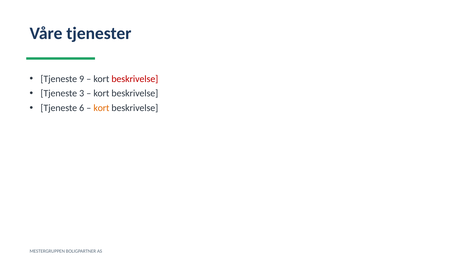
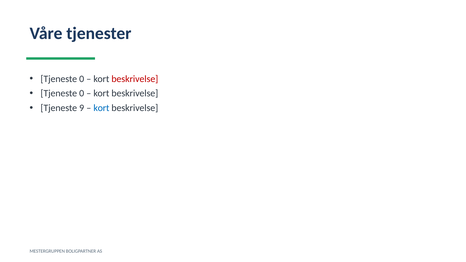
9: 9 -> 0 (82, 79)
3: 3 -> 0 (82, 93)
6: 6 -> 9 (82, 108)
kort colour: orange -> blue (101, 108)
